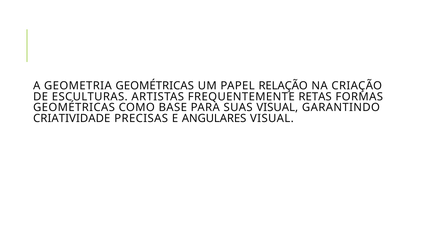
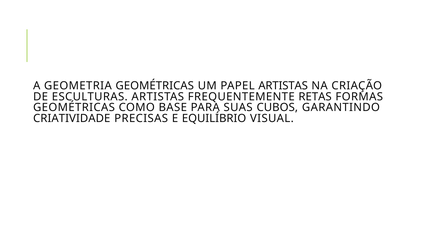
PAPEL RELAÇÃO: RELAÇÃO -> ARTISTAS (283, 86)
SUAS VISUAL: VISUAL -> CUBOS (277, 108)
ANGULARES: ANGULARES -> EQUILÍBRIO (214, 118)
